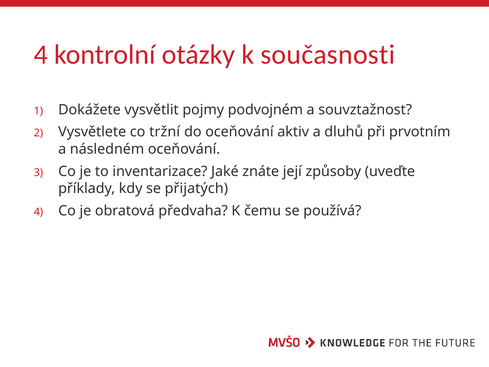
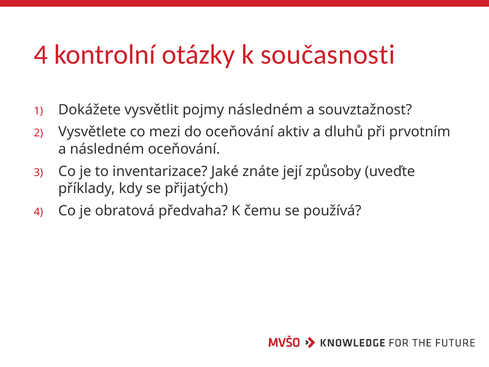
pojmy podvojném: podvojném -> následném (265, 110)
tržní: tržní -> mezi (165, 132)
